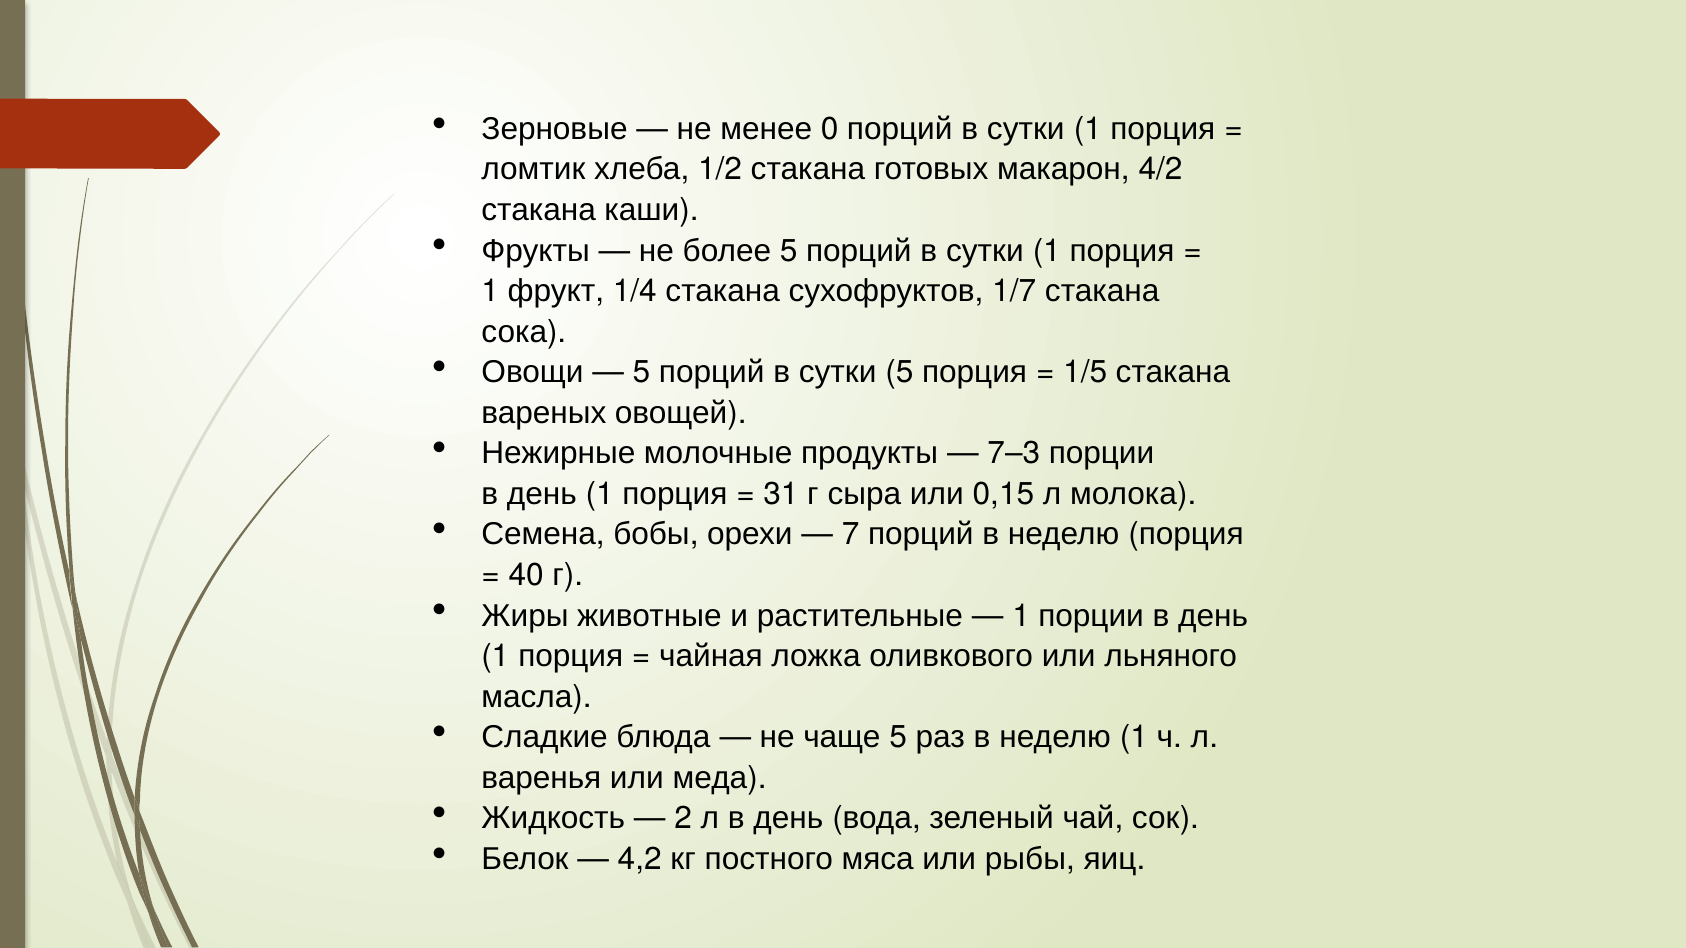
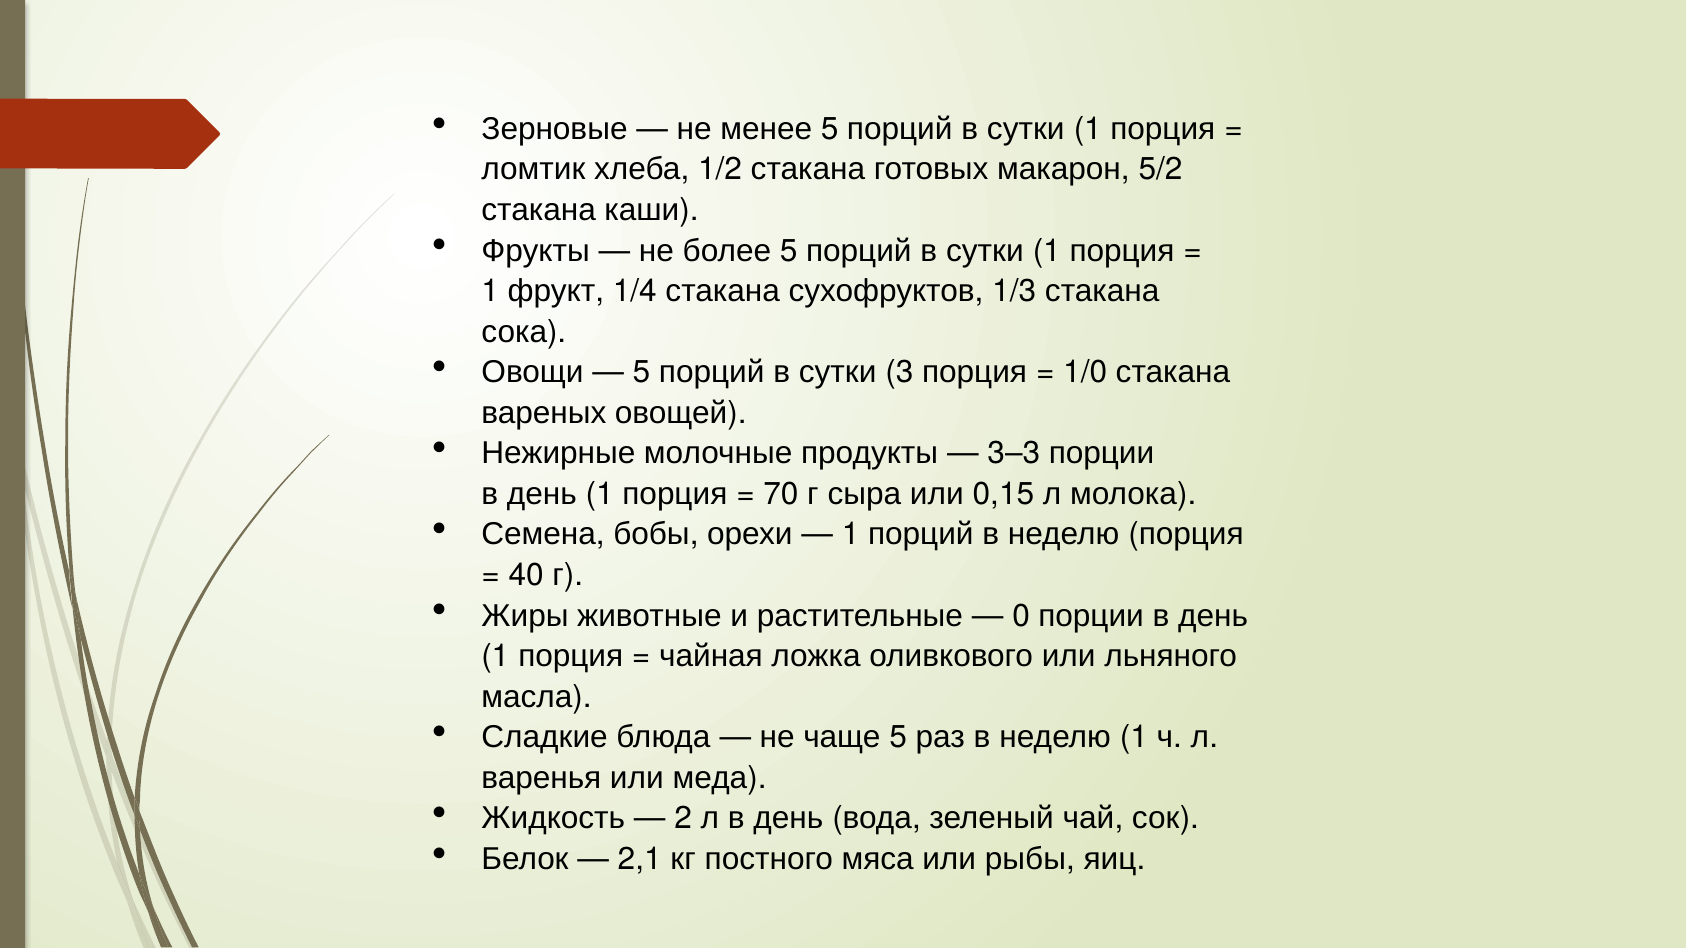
0: 0 -> 5 (830, 129)
4/2: 4/2 -> 5/2 (1161, 170)
1/7: 1/7 -> 1/3 (1014, 291)
5 5: 5 -> 3 (900, 372)
1/5: 1/5 -> 1/0 (1085, 372)
7–3: 7–3 -> 3–3 (1014, 454)
31: 31 -> 70 (781, 494)
7: 7 -> 1 (851, 535)
1: 1 -> 0 (1021, 616)
4,2: 4,2 -> 2,1 (640, 859)
